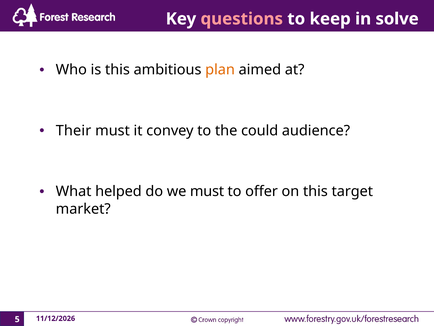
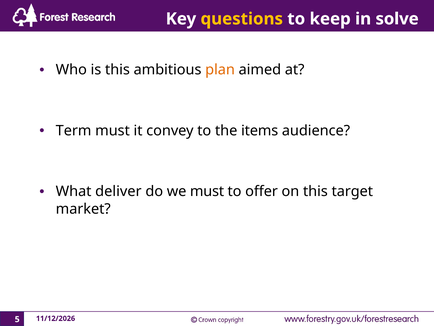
questions colour: pink -> yellow (242, 19)
Their: Their -> Term (74, 130)
could: could -> items (260, 130)
helped: helped -> deliver (118, 191)
